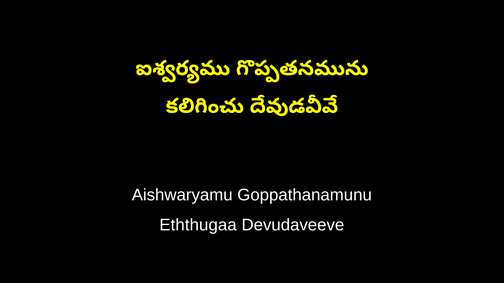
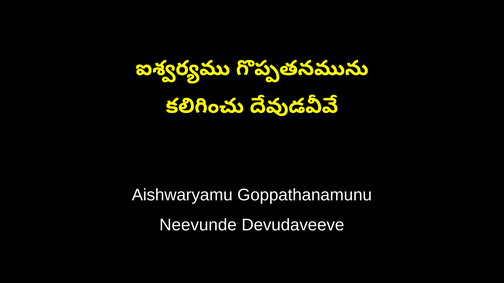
Eththugaa: Eththugaa -> Neevunde (198, 225)
